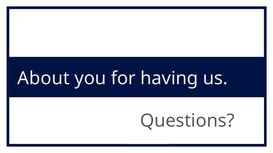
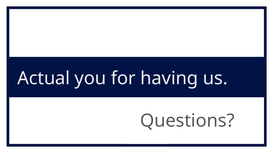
About: About -> Actual (44, 79)
